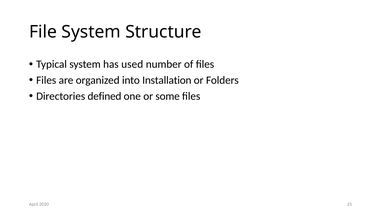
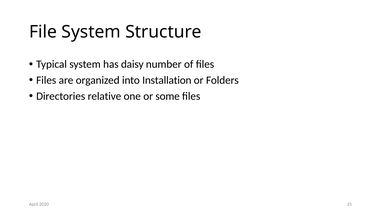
used: used -> daisy (132, 64)
defined: defined -> relative (104, 96)
